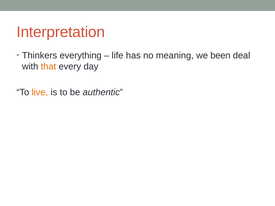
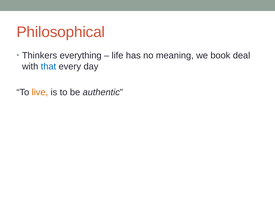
Interpretation: Interpretation -> Philosophical (61, 32)
been: been -> book (220, 56)
that colour: orange -> blue (48, 67)
